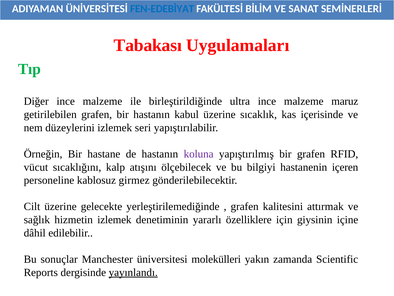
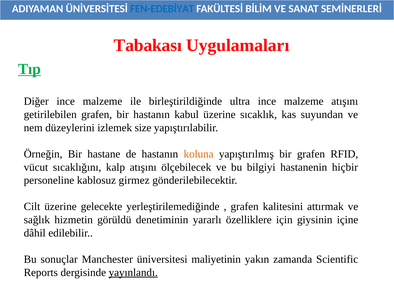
Tıp underline: none -> present (30, 69)
malzeme maruz: maruz -> atışını (345, 101)
içerisinde: içerisinde -> suyundan (322, 114)
seri: seri -> size (143, 127)
koluna colour: purple -> orange (199, 154)
içeren: içeren -> hiçbir (345, 167)
hizmetin izlemek: izlemek -> görüldü (114, 219)
molekülleri: molekülleri -> maliyetinin (216, 259)
